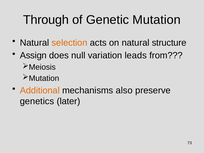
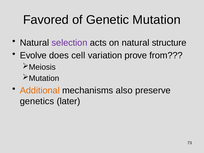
Through: Through -> Favored (46, 20)
selection colour: orange -> purple (70, 43)
Assign: Assign -> Evolve (33, 55)
null: null -> cell (78, 55)
leads: leads -> prove (136, 55)
